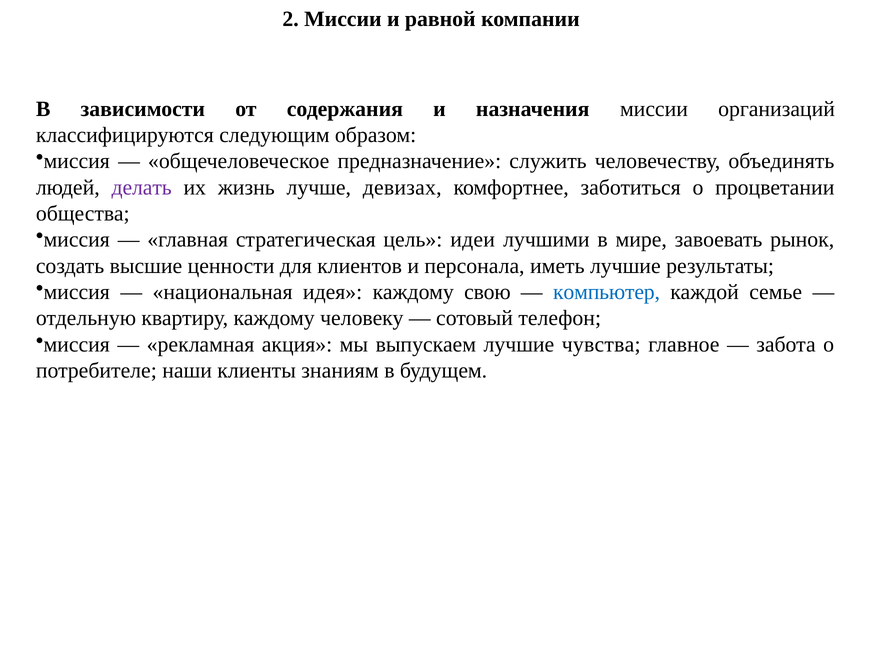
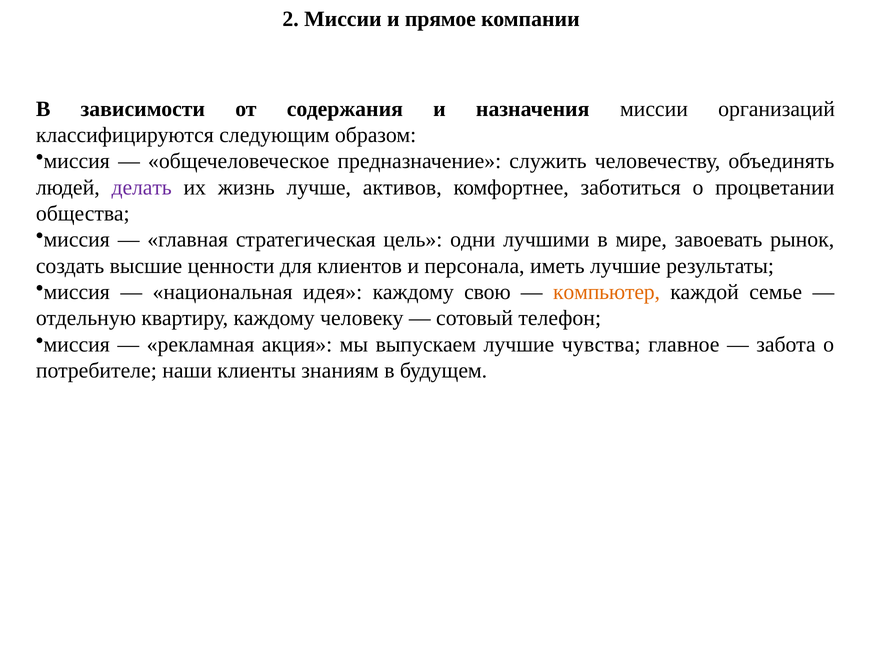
равной: равной -> прямое (440, 19)
девизах: девизах -> активов (402, 187)
идеи: идеи -> одни (473, 239)
компьютер colour: blue -> orange (607, 292)
